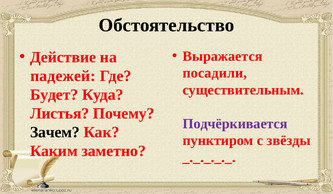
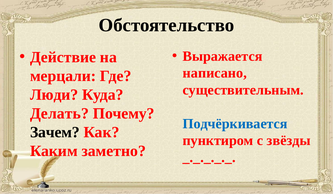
посадили: посадили -> написано (215, 73)
падежей: падежей -> мерцали (63, 76)
Будет: Будет -> Люди (54, 95)
Листья: Листья -> Делать (59, 114)
Подчёркивается colour: purple -> blue (235, 124)
